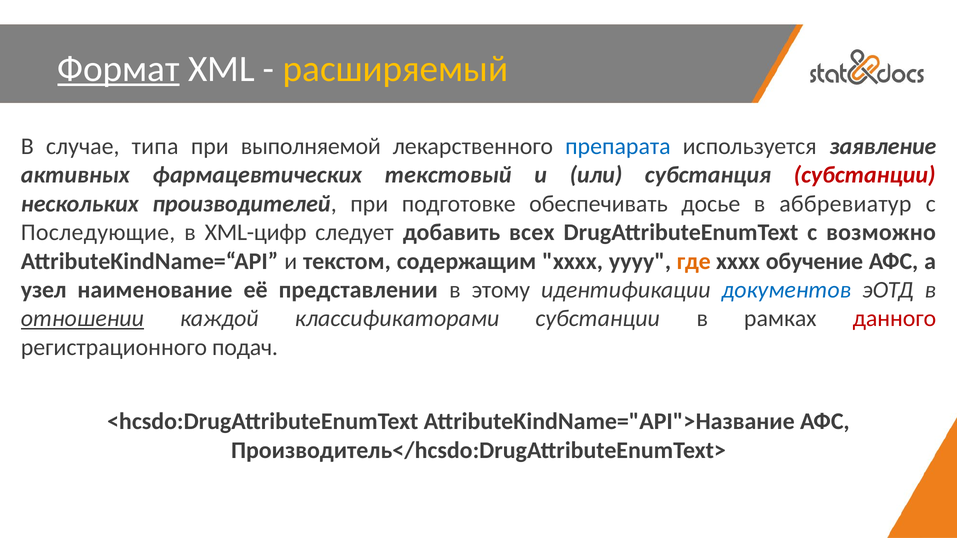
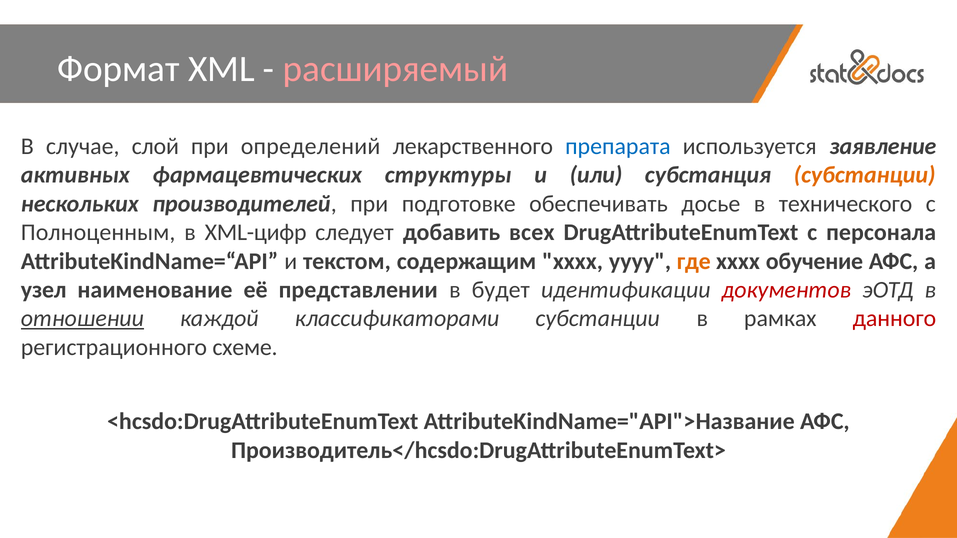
Формат underline: present -> none (119, 69)
расширяемый colour: yellow -> pink (396, 69)
типа: типа -> слой (155, 146)
выполняемой: выполняемой -> определений (311, 146)
текстовый: текстовый -> структуры (448, 175)
субстанции colour: red -> orange (865, 175)
аббревиатур: аббревиатур -> технического (846, 204)
Последующие: Последующие -> Полноценным (98, 233)
возможно: возможно -> персонала (881, 233)
этому: этому -> будет (501, 290)
документов colour: blue -> red (786, 290)
подач: подач -> схеме (245, 347)
